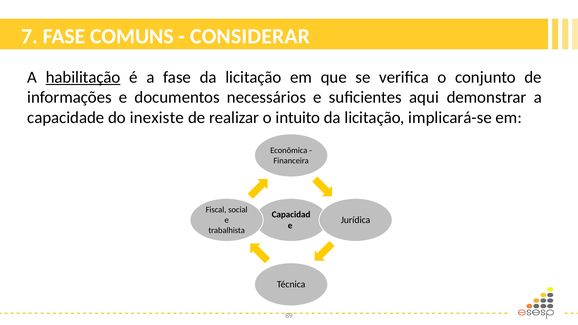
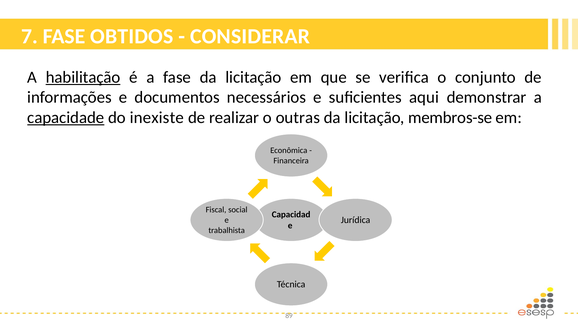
COMUNS: COMUNS -> OBTIDOS (132, 36)
capacidade underline: none -> present (66, 118)
intuito: intuito -> outras (298, 118)
implicará-se: implicará-se -> membros-se (450, 118)
